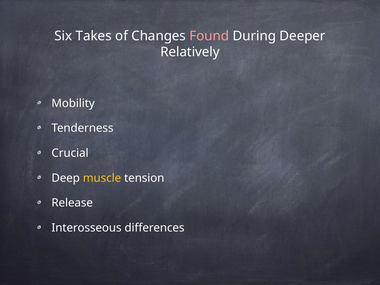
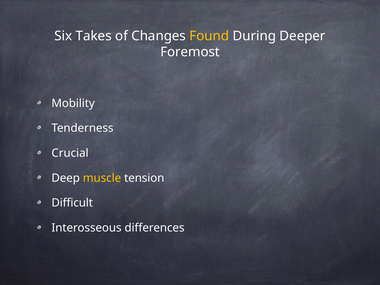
Found colour: pink -> yellow (209, 36)
Relatively: Relatively -> Foremost (190, 52)
Release: Release -> Difficult (72, 203)
